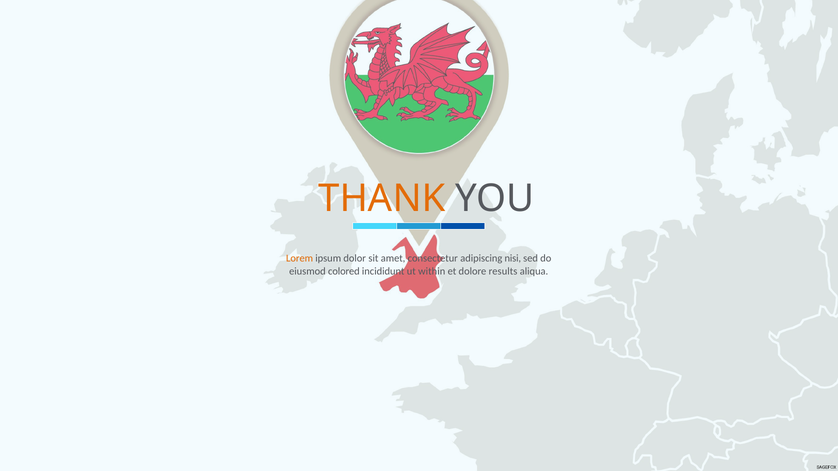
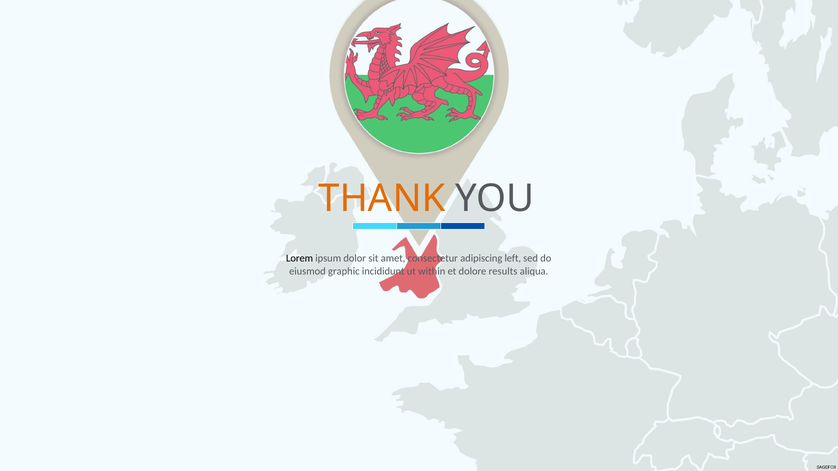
Lorem colour: orange -> black (300, 259)
nisi: nisi -> left (513, 259)
colored: colored -> graphic (344, 271)
